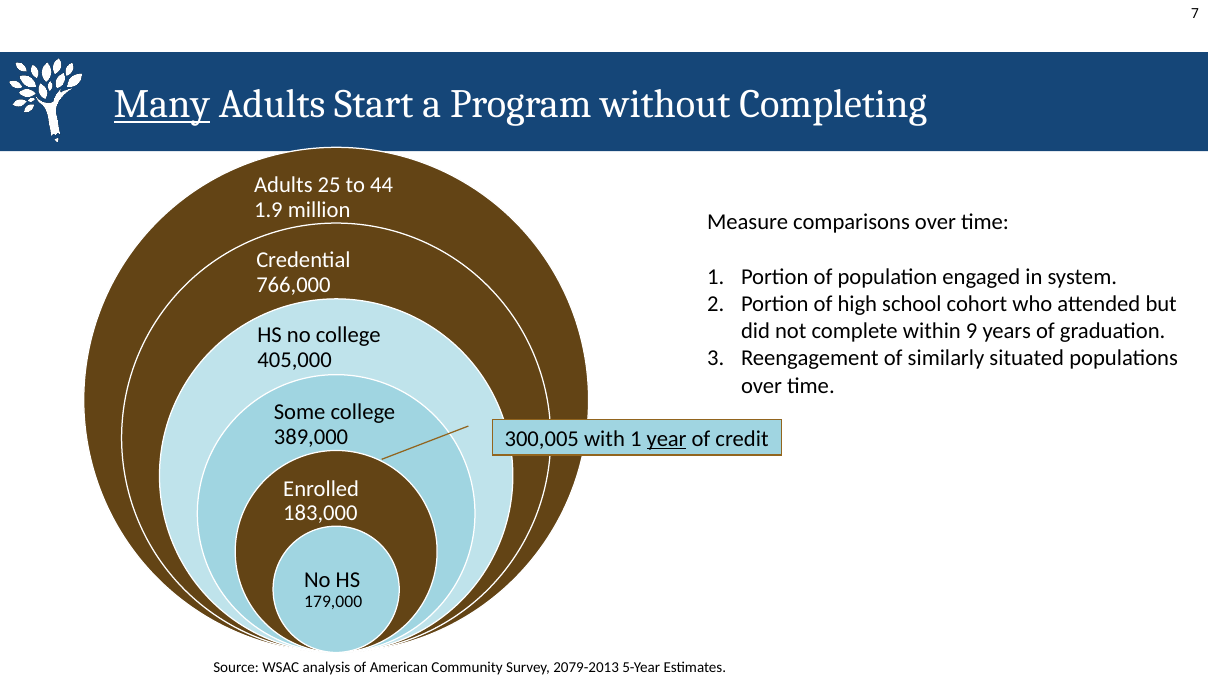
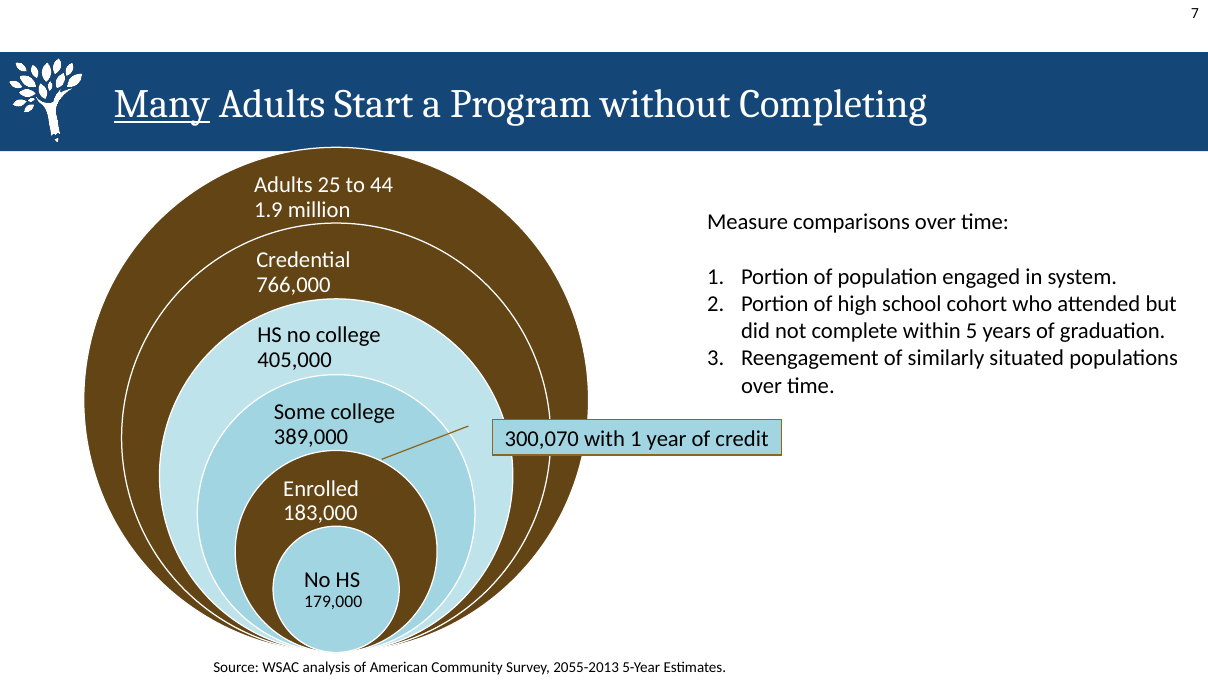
9: 9 -> 5 (972, 331)
300,005: 300,005 -> 300,070 (542, 438)
year underline: present -> none (667, 438)
2079-2013: 2079-2013 -> 2055-2013 (586, 667)
